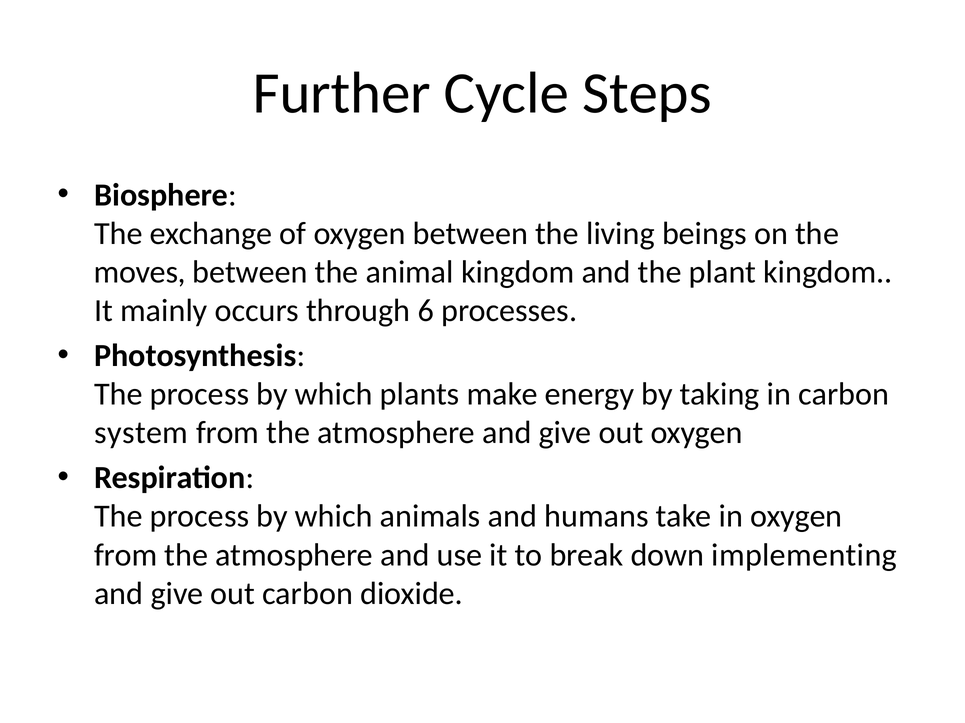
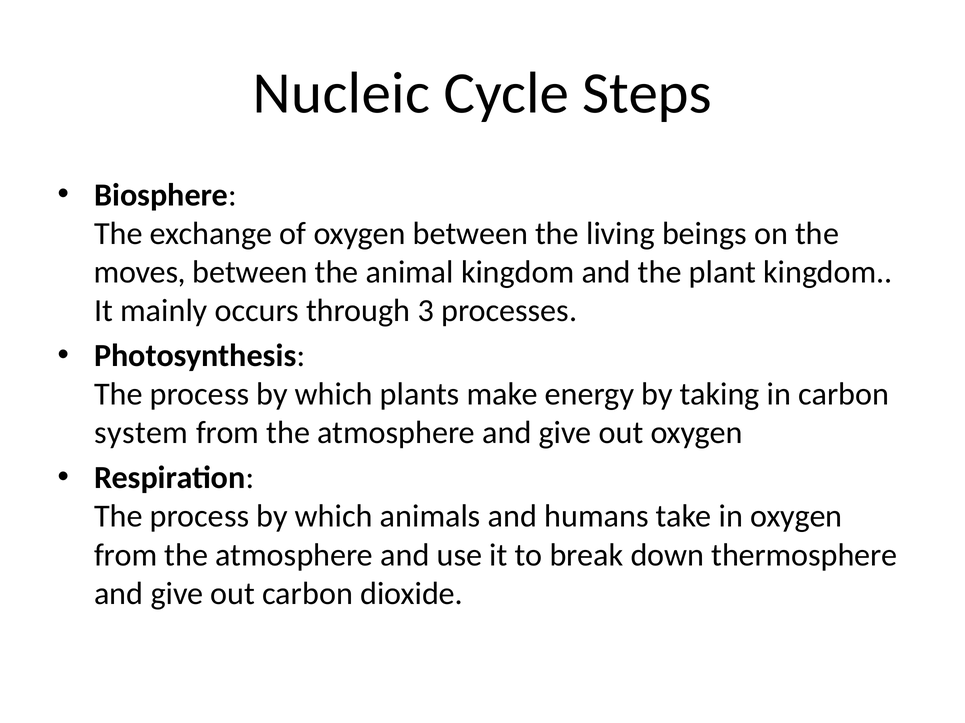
Further: Further -> Nucleic (342, 93)
6: 6 -> 3 (426, 311)
implementing: implementing -> thermosphere (804, 556)
